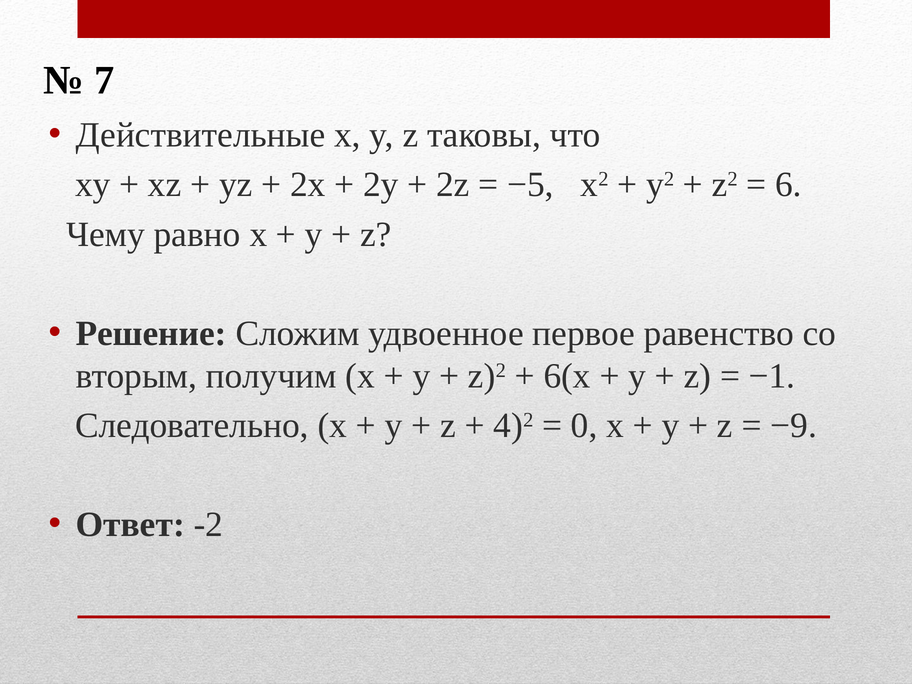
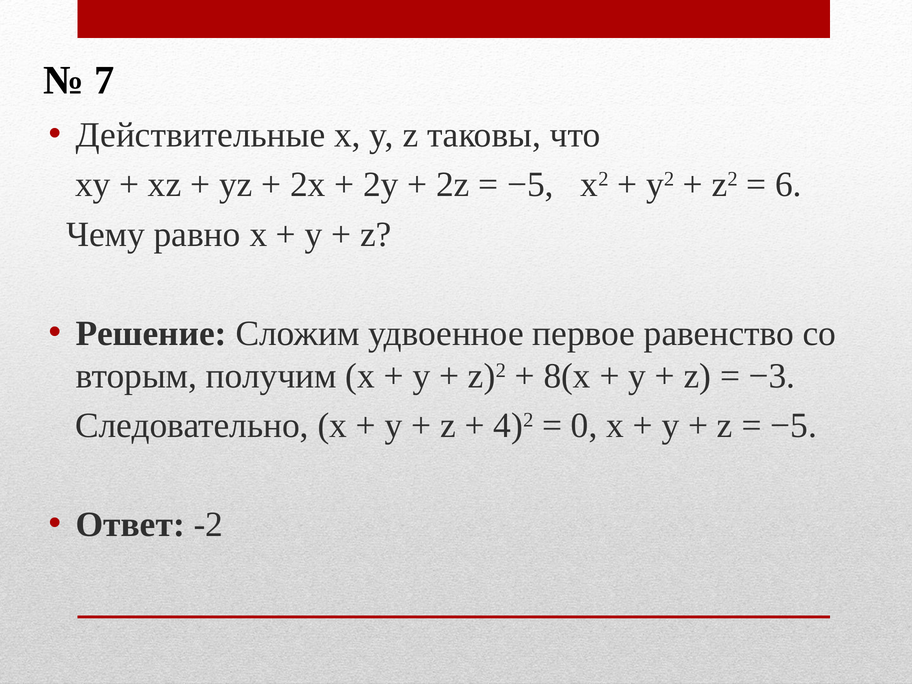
6(x: 6(x -> 8(x (567, 376)
−1: −1 -> −3 (772, 376)
−9: −9 -> −5 (794, 426)
